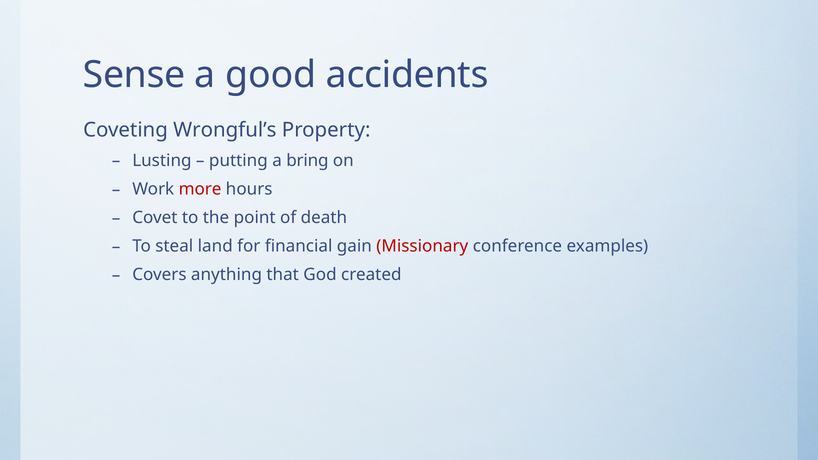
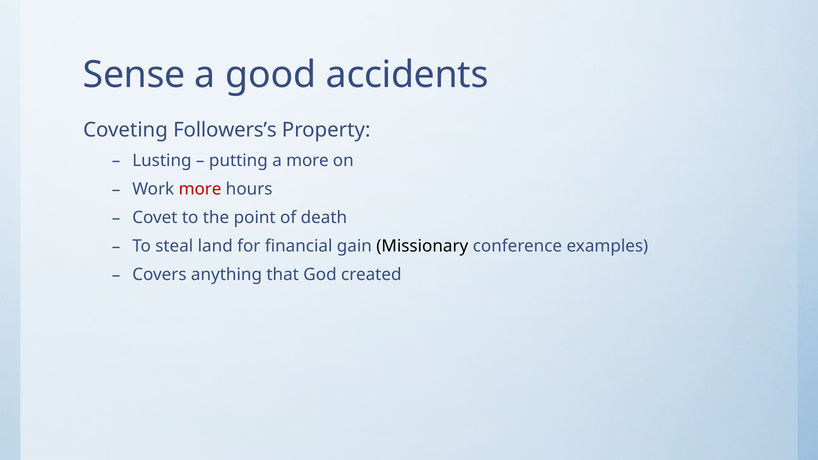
Wrongful’s: Wrongful’s -> Followers’s (225, 130)
a bring: bring -> more (307, 161)
Missionary colour: red -> black (422, 246)
